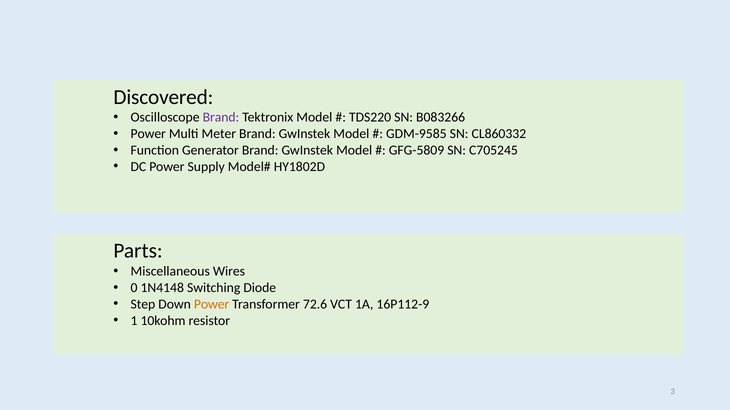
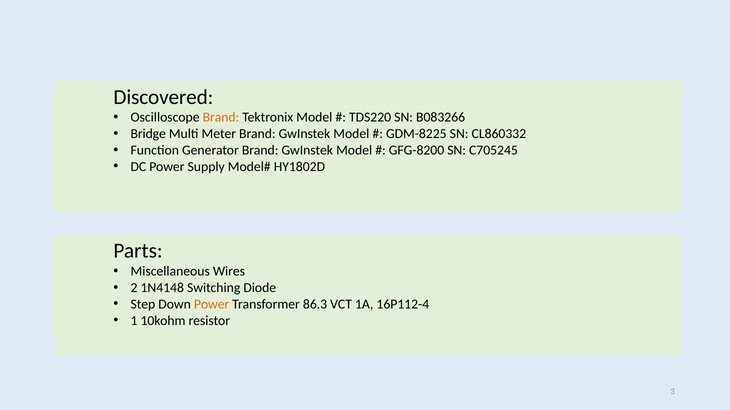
Brand colour: purple -> orange (221, 118)
Power: Power -> Bridge (148, 134)
GDM-9585: GDM-9585 -> GDM-8225 (416, 134)
GFG-5809: GFG-5809 -> GFG-8200 (417, 150)
0: 0 -> 2 (134, 288)
72.6: 72.6 -> 86.3 (315, 305)
16P112-9: 16P112-9 -> 16P112-4 (403, 305)
